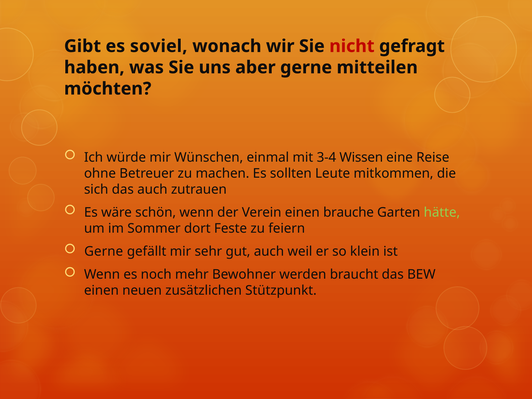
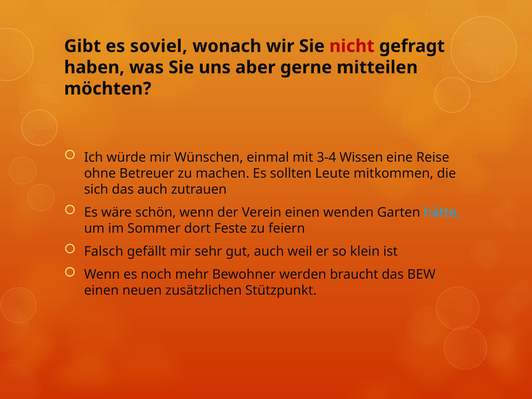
brauche: brauche -> wenden (348, 212)
hätte colour: light green -> light blue (442, 212)
Gerne: Gerne -> Falsch (104, 251)
